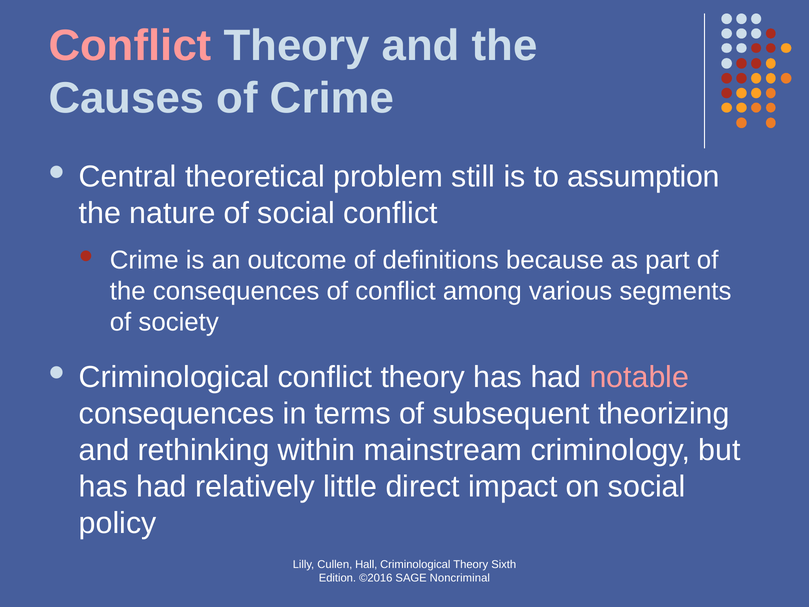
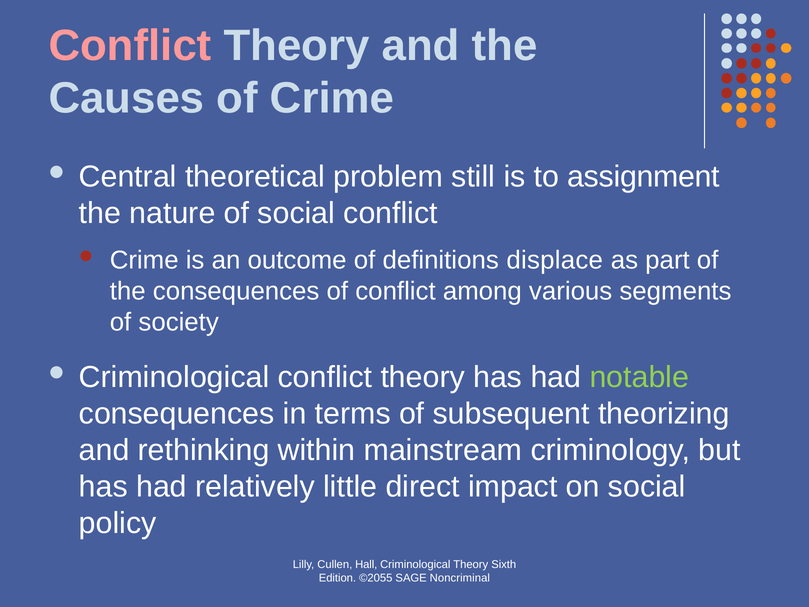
assumption: assumption -> assignment (644, 176)
because: because -> displace (555, 260)
notable colour: pink -> light green (639, 377)
©2016: ©2016 -> ©2055 (376, 578)
